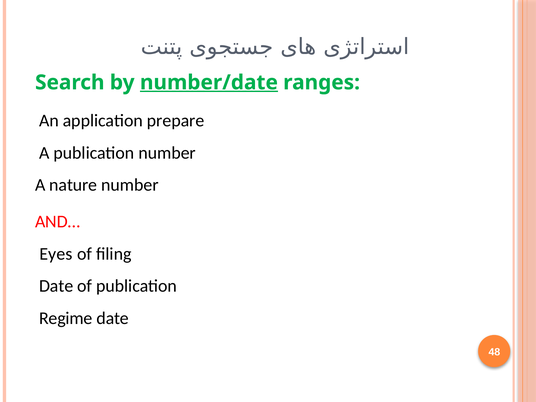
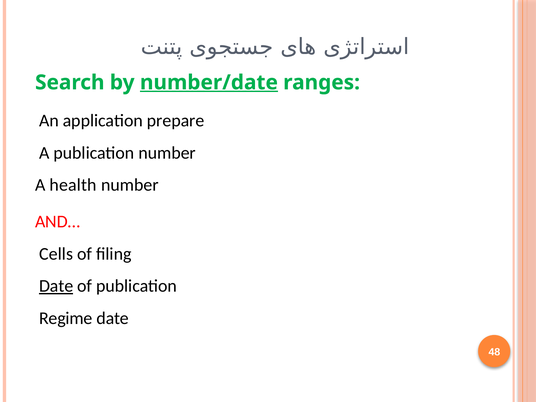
nature: nature -> health (73, 185)
Eyes: Eyes -> Cells (56, 254)
Date underline: none -> present (56, 286)
